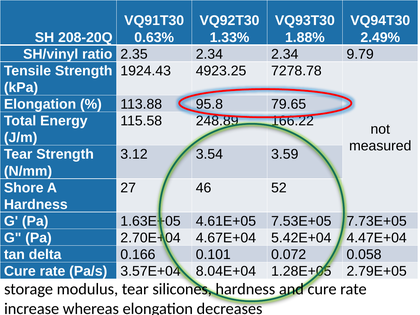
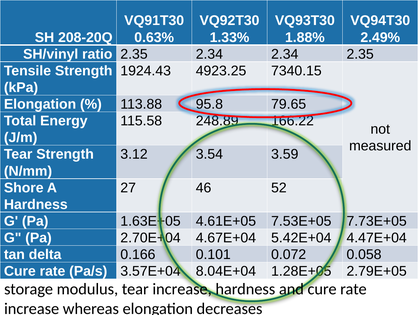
2.34 9.79: 9.79 -> 2.35 (360, 54)
7278.78: 7278.78 -> 7340.15 (296, 71)
tear silicones: silicones -> increase (182, 289)
